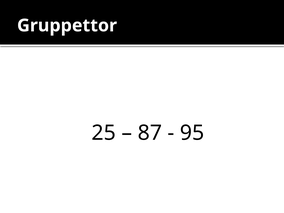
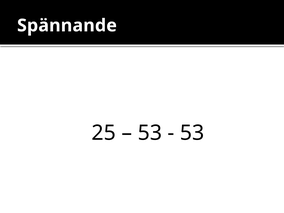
Gruppettor: Gruppettor -> Spännande (67, 26)
87: 87 -> 53 (150, 133)
95: 95 -> 53 (192, 133)
